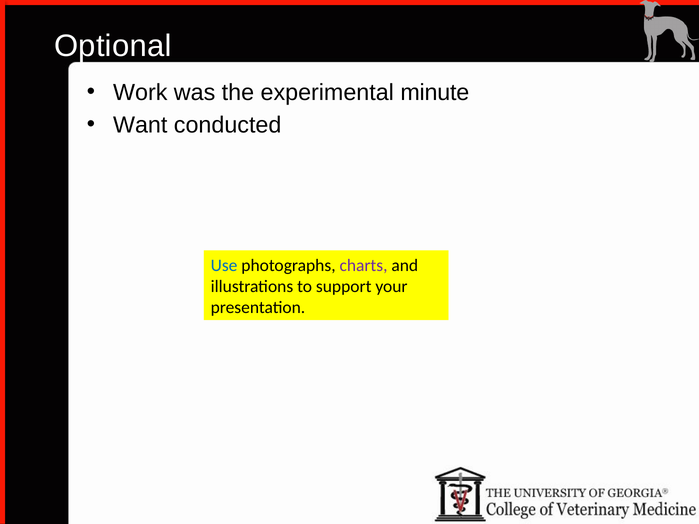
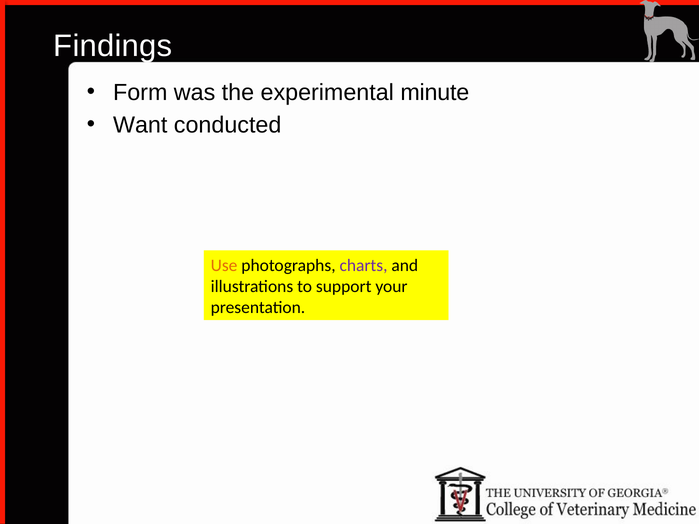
Optional: Optional -> Findings (113, 46)
Work: Work -> Form (140, 92)
Use colour: blue -> orange (224, 266)
